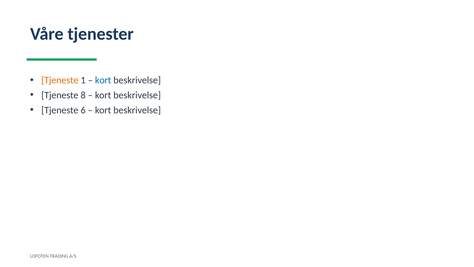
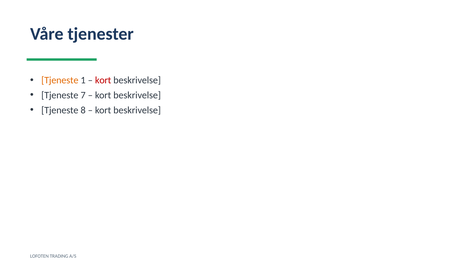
kort colour: blue -> red (103, 80)
8: 8 -> 7 (83, 95)
6: 6 -> 8 (83, 110)
